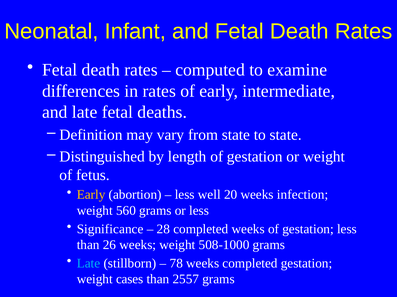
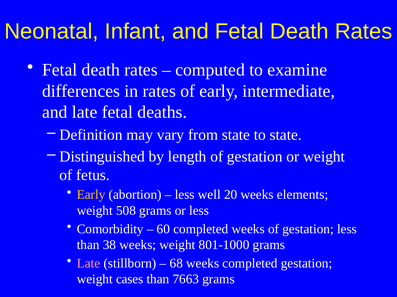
infection: infection -> elements (303, 195)
560: 560 -> 508 (126, 211)
Significance: Significance -> Comorbidity (110, 229)
28: 28 -> 60 (163, 229)
26: 26 -> 38 (109, 245)
508-1000: 508-1000 -> 801-1000 (224, 245)
Late colour: light blue -> pink (88, 264)
78: 78 -> 68 (176, 264)
2557: 2557 -> 7663 (186, 280)
